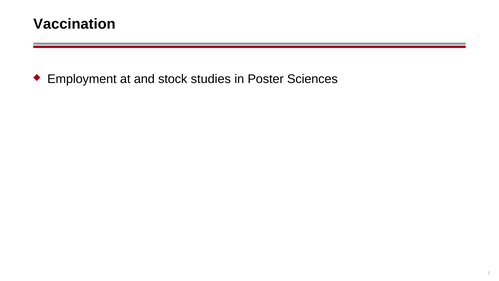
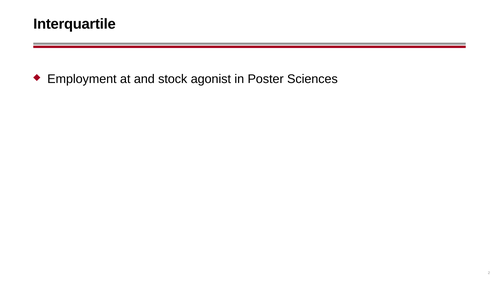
Vaccination: Vaccination -> Interquartile (74, 24)
studies: studies -> agonist (211, 79)
